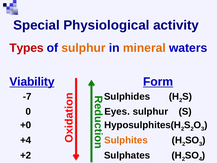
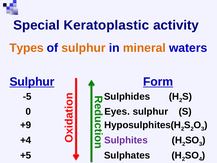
Physiological: Physiological -> Keratoplastic (106, 25)
Types colour: red -> orange (27, 48)
Viability: Viability -> Sulphur (32, 82)
-7: -7 -> -5 (27, 96)
+0: +0 -> +9 (26, 125)
Sulphites colour: orange -> purple (126, 140)
+2: +2 -> +5 (26, 155)
